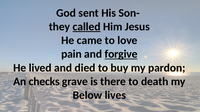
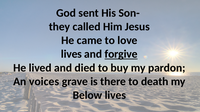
called underline: present -> none (87, 27)
pain: pain -> lives (71, 54)
checks: checks -> voices (44, 82)
